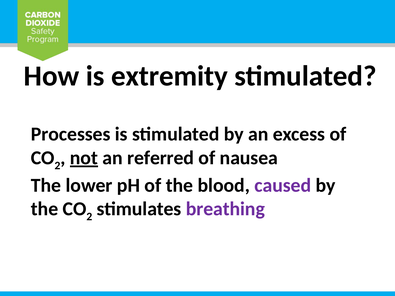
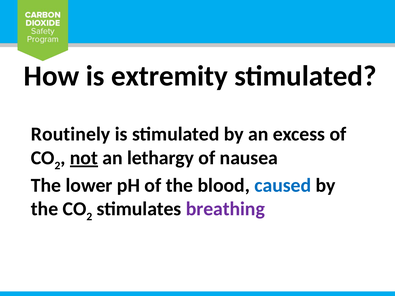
Processes: Processes -> Routinely (71, 134)
referred: referred -> lethargy (161, 158)
caused colour: purple -> blue (283, 185)
